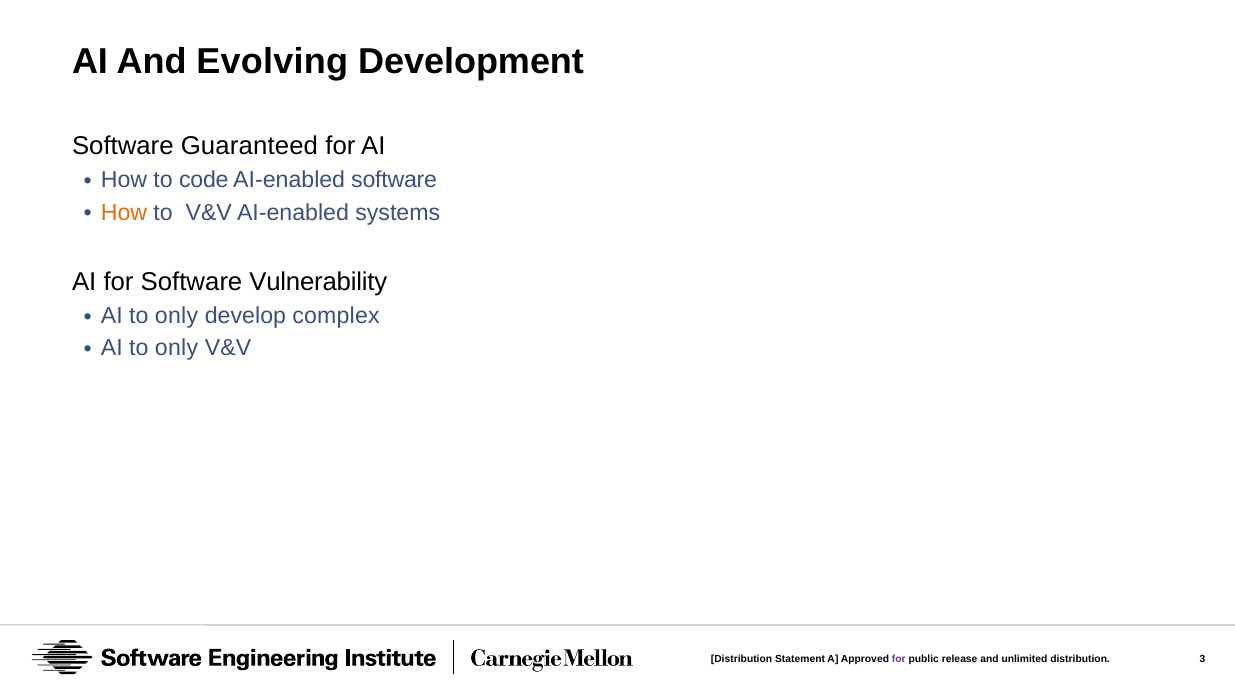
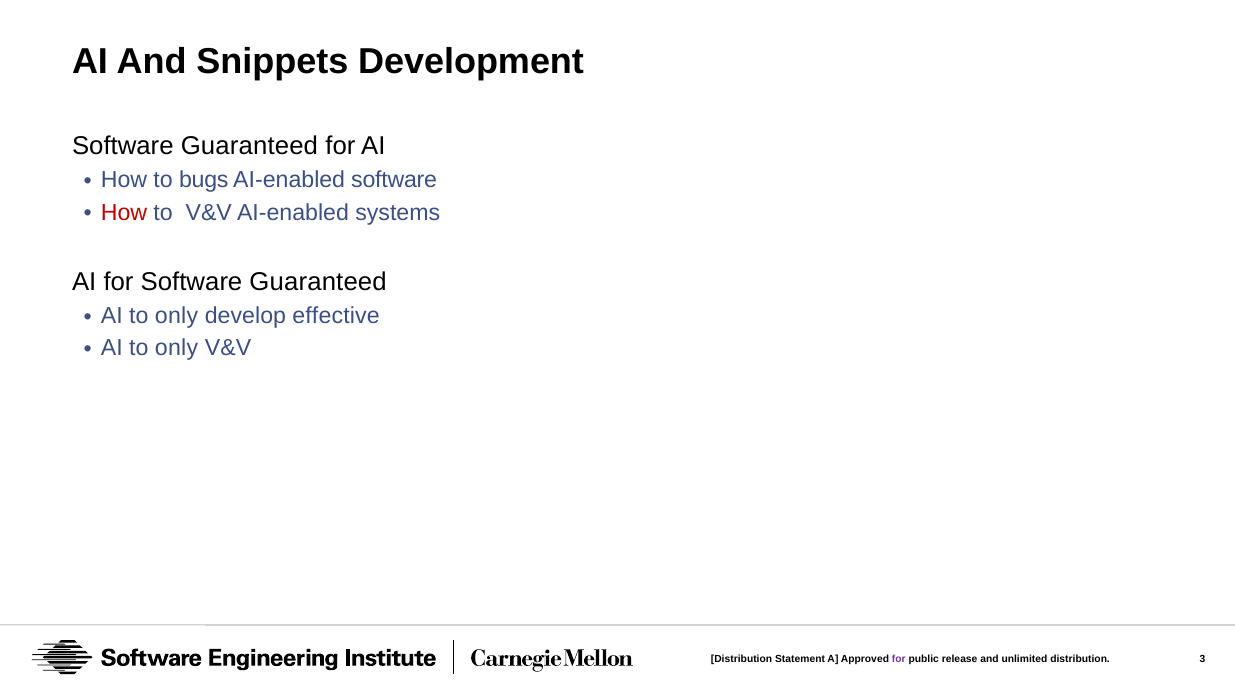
Evolving: Evolving -> Snippets (272, 62)
code: code -> bugs (204, 180)
How colour: orange -> red (124, 213)
for Software Vulnerability: Vulnerability -> Guaranteed (318, 282)
complex: complex -> effective (336, 316)
